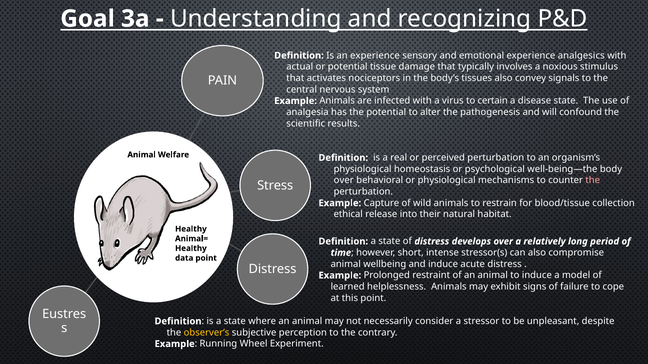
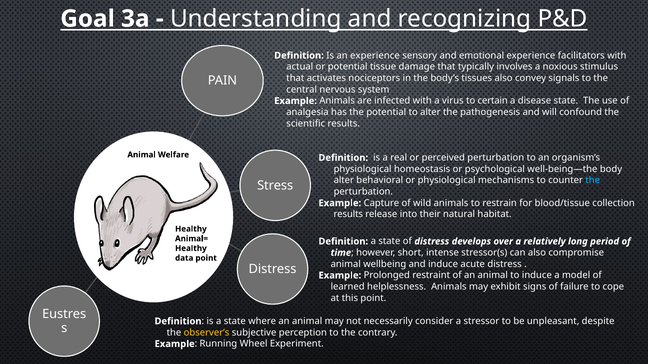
analgesics: analgesics -> facilitators (581, 56)
over: over -> alter (344, 181)
the colour: pink -> light blue (593, 181)
ethical: ethical -> results (348, 215)
